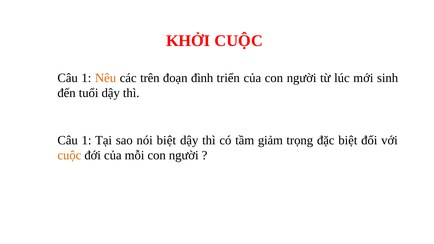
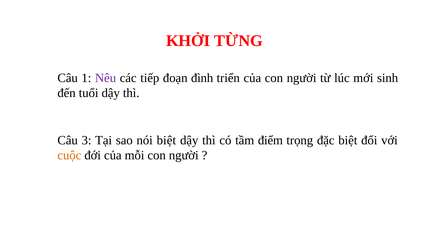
KHỞI CUỘC: CUỘC -> TỪNG (239, 41)
Nêu colour: orange -> purple (106, 78)
trên: trên -> tiếp (150, 78)
1: 1 -> 3 (87, 140)
giảm: giảm -> điểm (270, 140)
